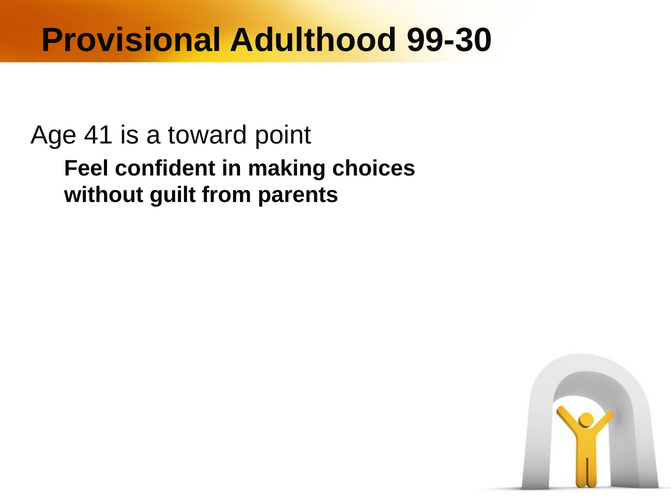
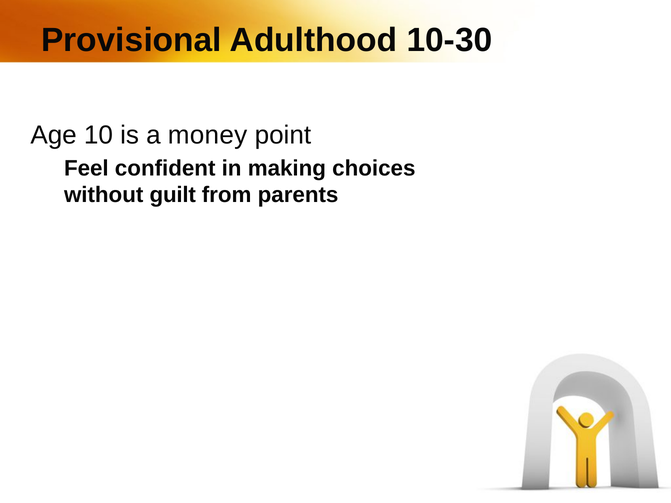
99-30: 99-30 -> 10-30 (450, 40)
41: 41 -> 10 (98, 135)
toward: toward -> money (208, 135)
